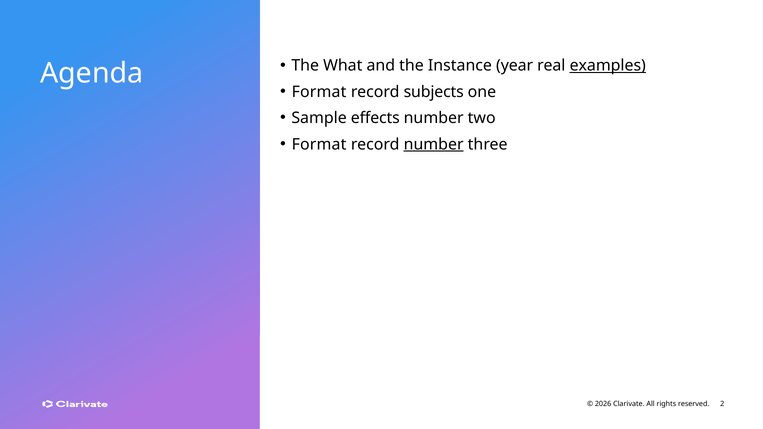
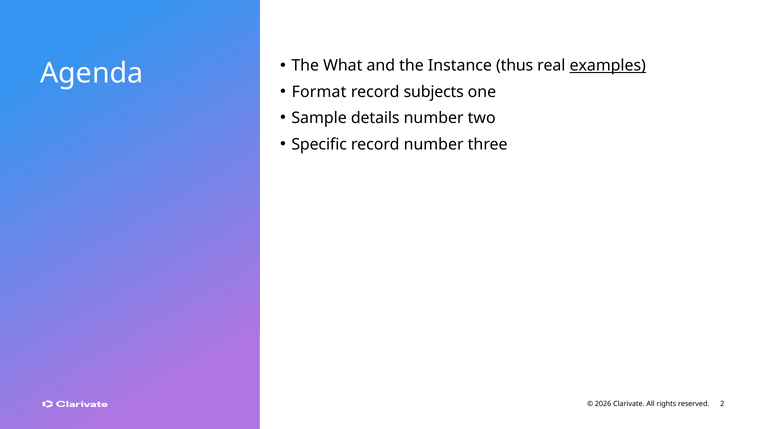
year: year -> thus (515, 66)
effects: effects -> details (375, 118)
Format: Format -> Specific (319, 144)
number underline: present -> none (434, 144)
